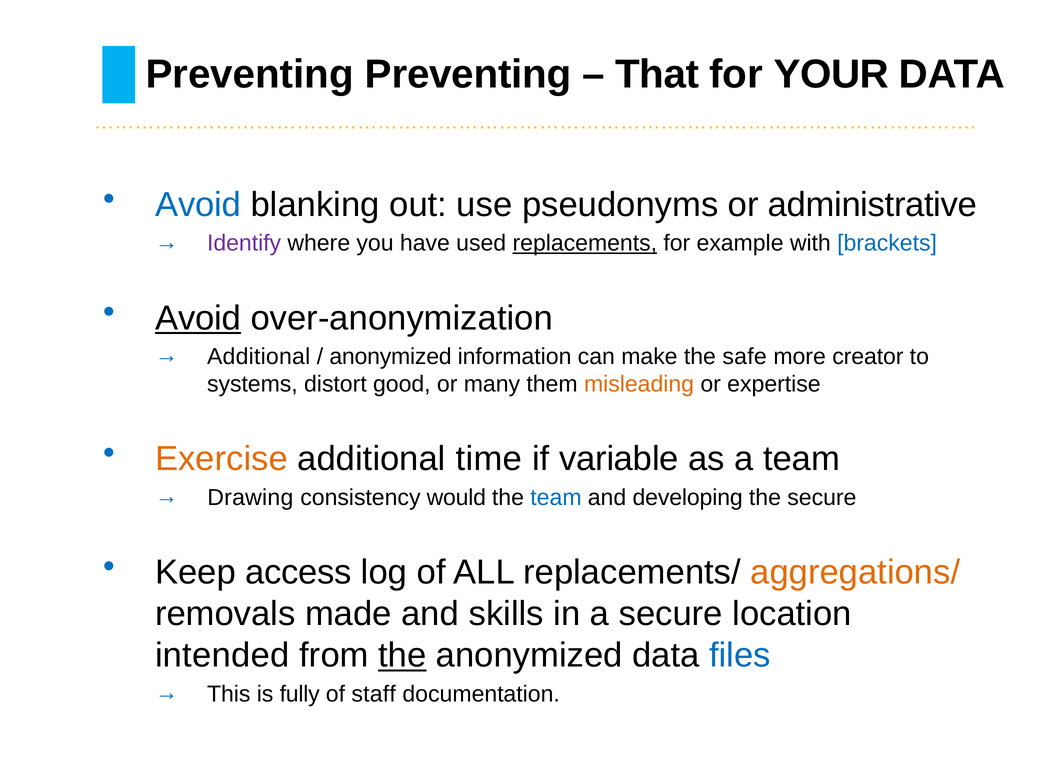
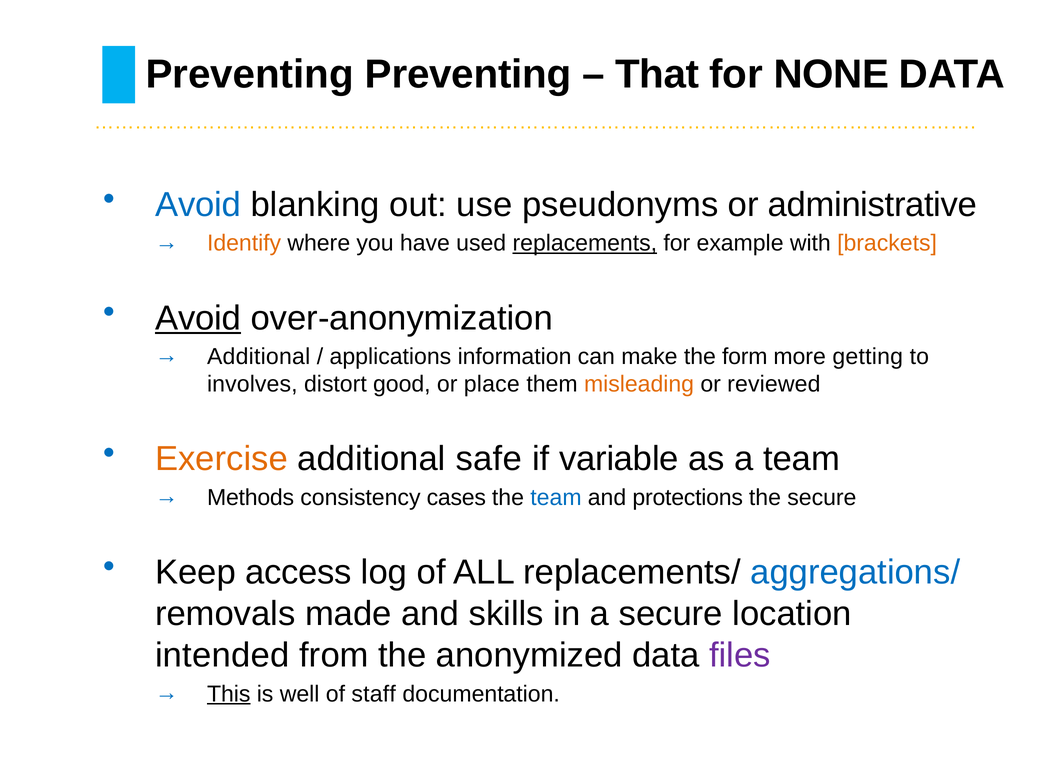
YOUR: YOUR -> NONE (831, 74)
Identify colour: purple -> orange (244, 243)
brackets colour: blue -> orange (887, 243)
anonymized: anonymized -> applications (390, 356)
safe: safe -> form (745, 356)
creator: creator -> getting (868, 356)
systems: systems -> involves (252, 384)
many: many -> place (492, 384)
expertise: expertise -> reviewed (774, 384)
time: time -> safe (489, 459)
Drawing: Drawing -> Methods (251, 497)
would: would -> cases (456, 497)
developing: developing -> protections (688, 497)
aggregations/ colour: orange -> blue (855, 572)
the underline: present -> none (402, 655)
files colour: blue -> purple (740, 655)
This underline: none -> present (229, 693)
fully: fully -> well (300, 693)
